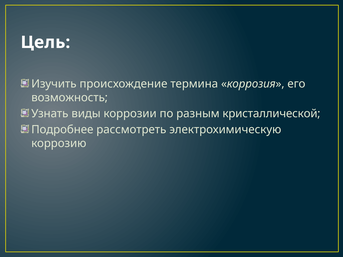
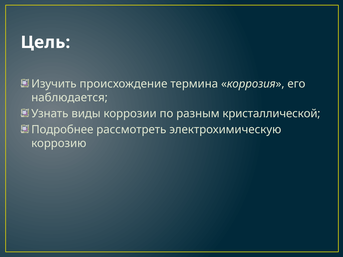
возможность: возможность -> наблюдается (70, 98)
